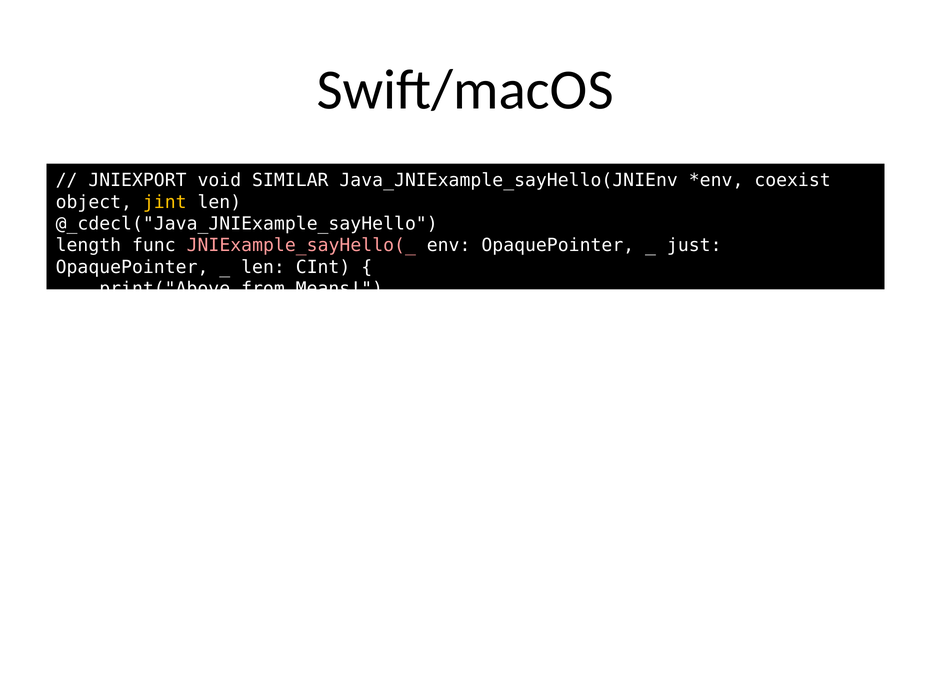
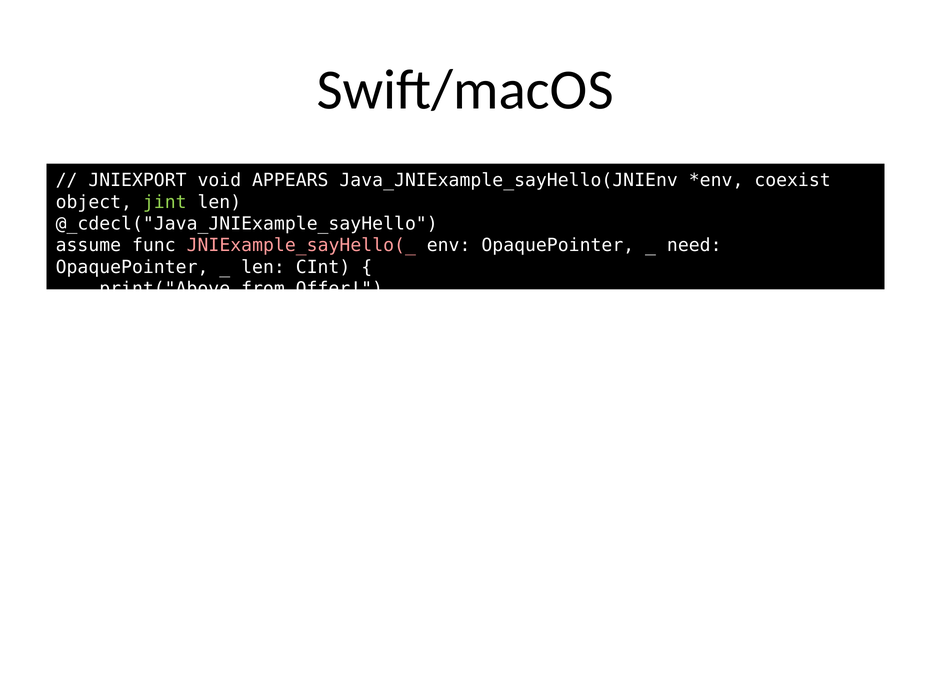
SIMILAR: SIMILAR -> APPEARS (290, 180)
jint colour: yellow -> light green (165, 202)
length: length -> assume (88, 246)
just: just -> need (694, 246)
Means: Means -> Offer (339, 289)
